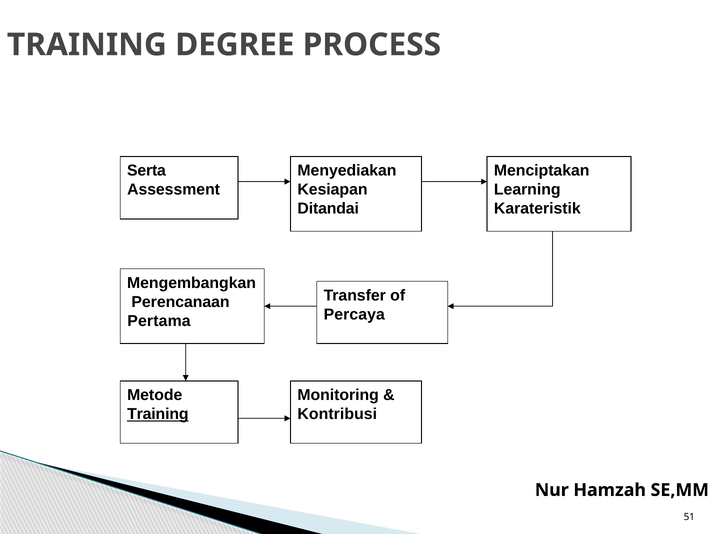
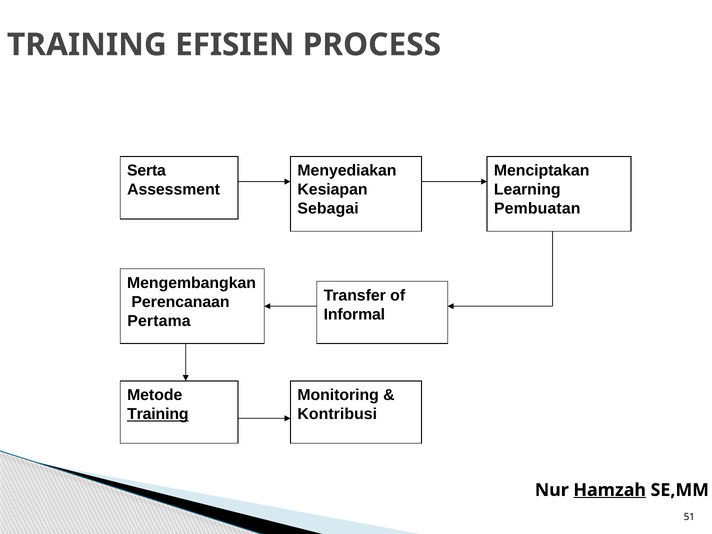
DEGREE: DEGREE -> EFISIEN (235, 45)
Ditandai: Ditandai -> Sebagai (328, 209)
Karateristik: Karateristik -> Pembuatan (537, 209)
Percaya: Percaya -> Informal (354, 314)
Hamzah underline: none -> present (610, 490)
